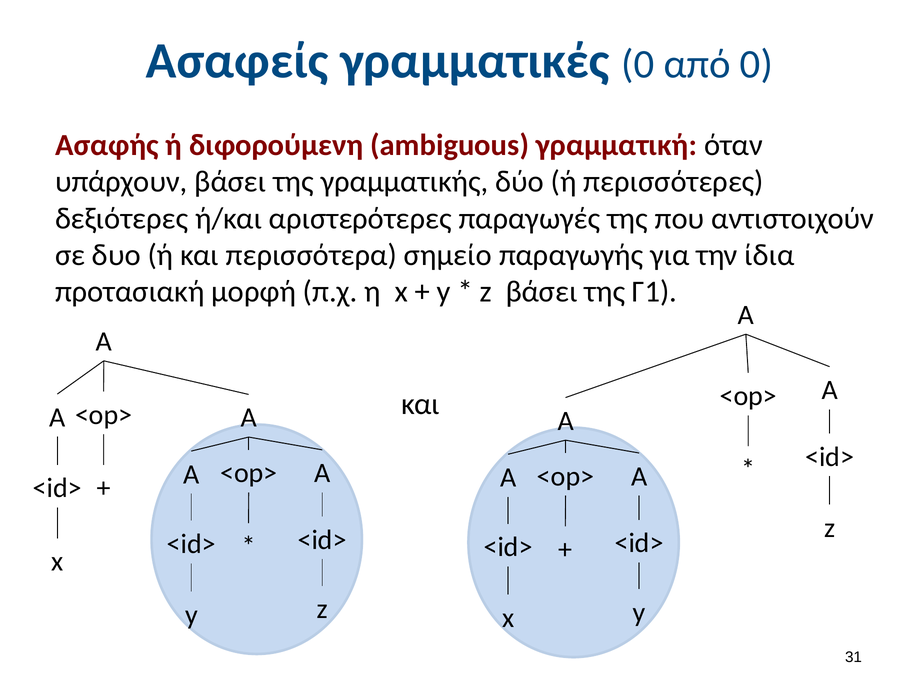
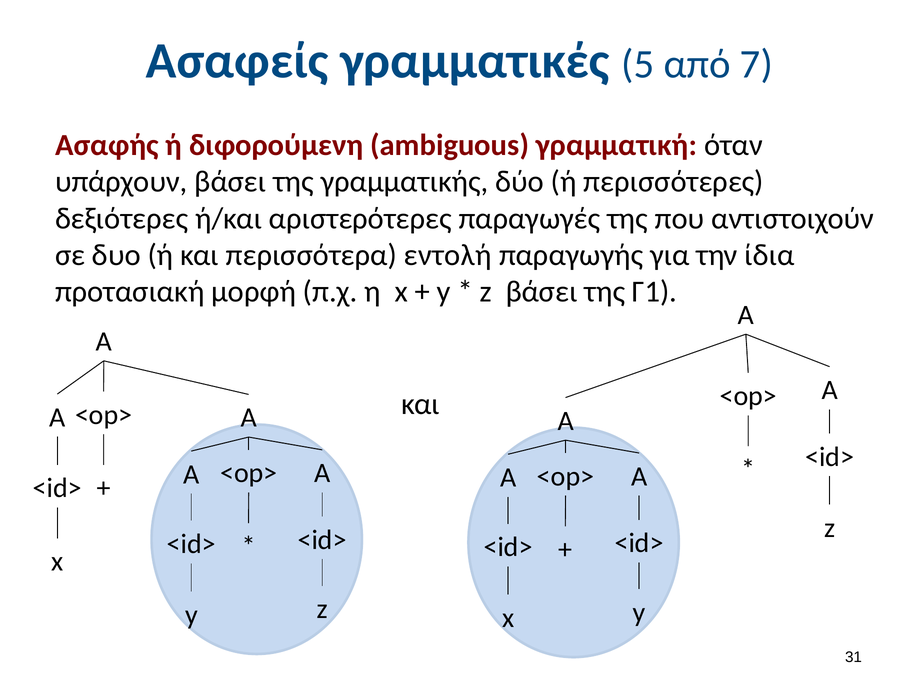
γραμματικές 0: 0 -> 5 (638, 64)
από 0: 0 -> 7 (756, 64)
σημείο: σημείο -> εντολή (448, 255)
